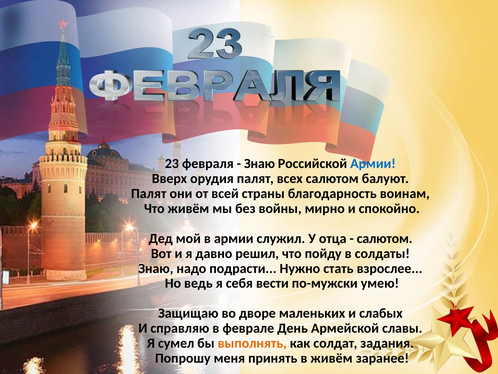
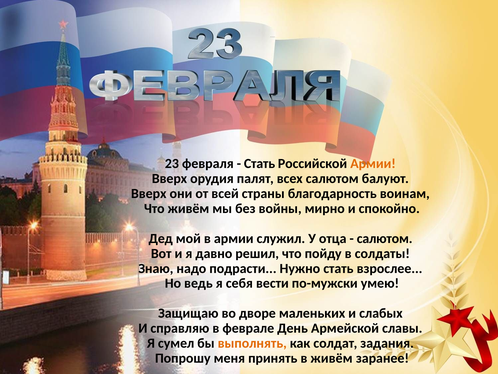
Знаю: Знаю -> Стать (260, 163)
Армии colour: blue -> orange (373, 163)
Палят: Палят -> Вверх (149, 193)
